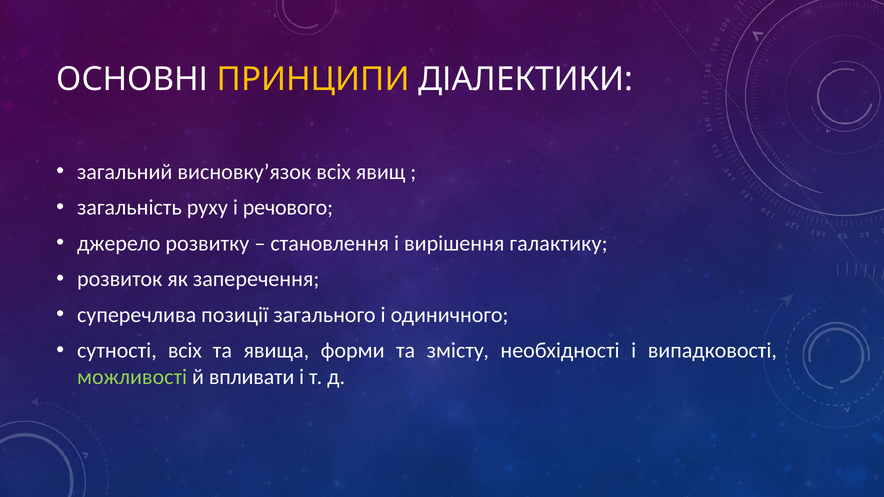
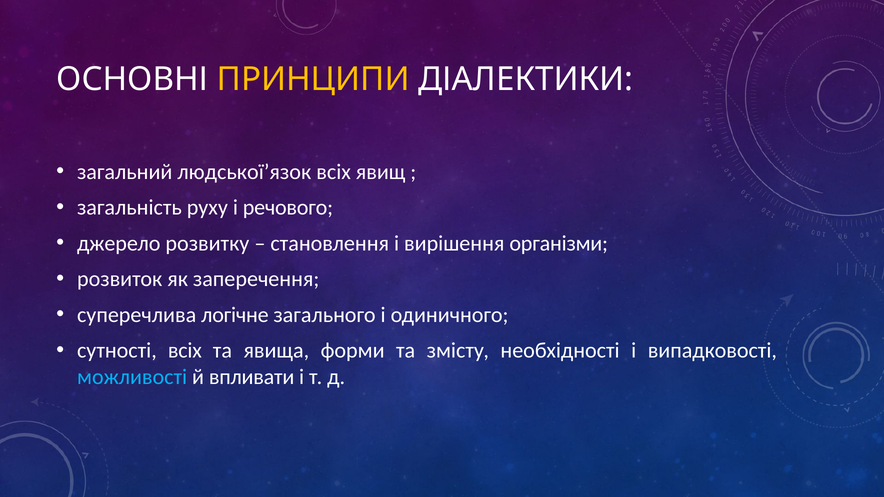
висновку’язок: висновку’язок -> людської’язок (244, 172)
галактику: галактику -> організми (559, 243)
позиції: позиції -> логічне (235, 315)
можливості colour: light green -> light blue (132, 377)
